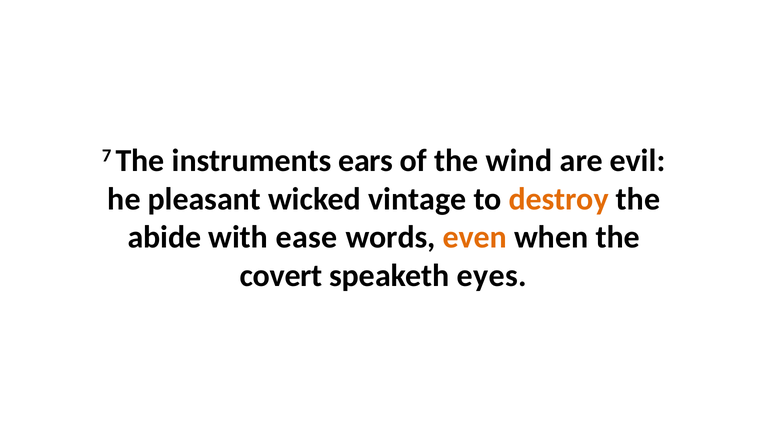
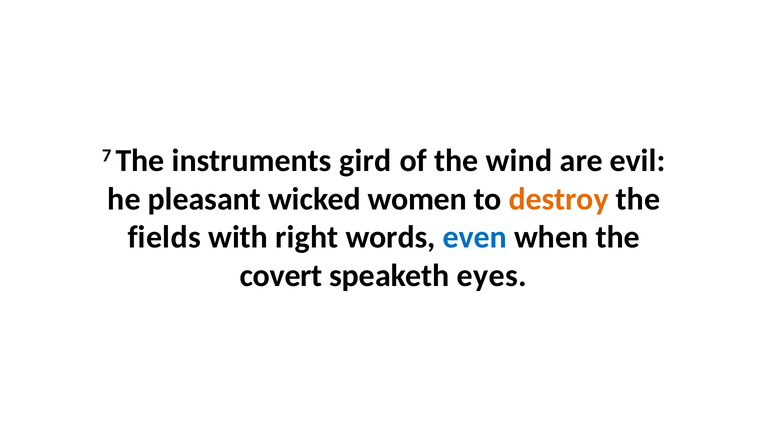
ears: ears -> gird (365, 161)
vintage: vintage -> women (417, 199)
abide: abide -> fields (164, 237)
ease: ease -> right (307, 237)
even colour: orange -> blue (475, 237)
